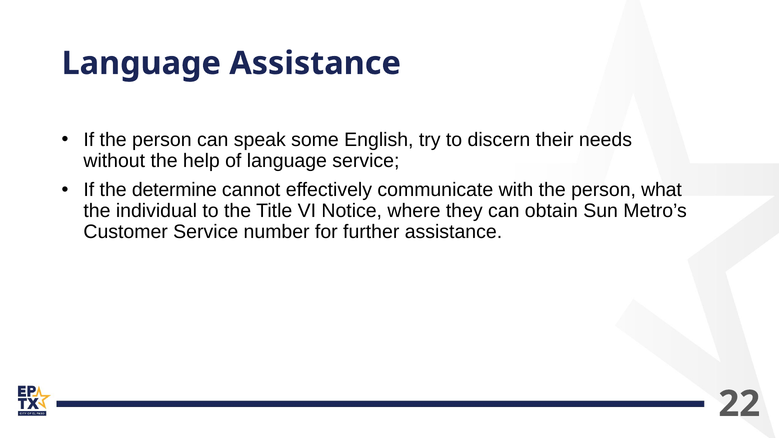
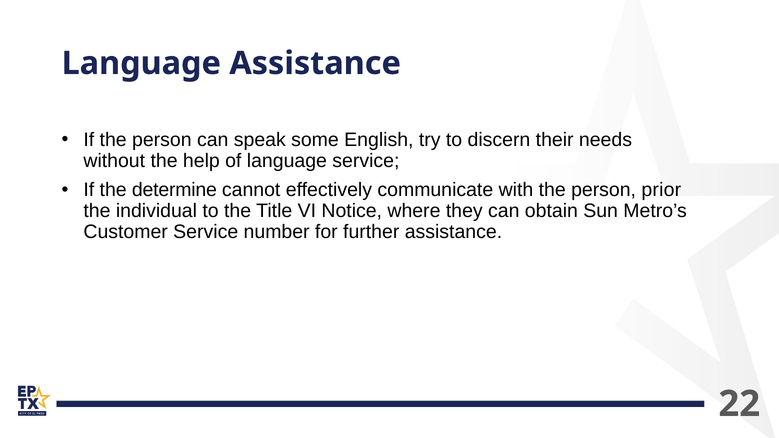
what: what -> prior (661, 190)
